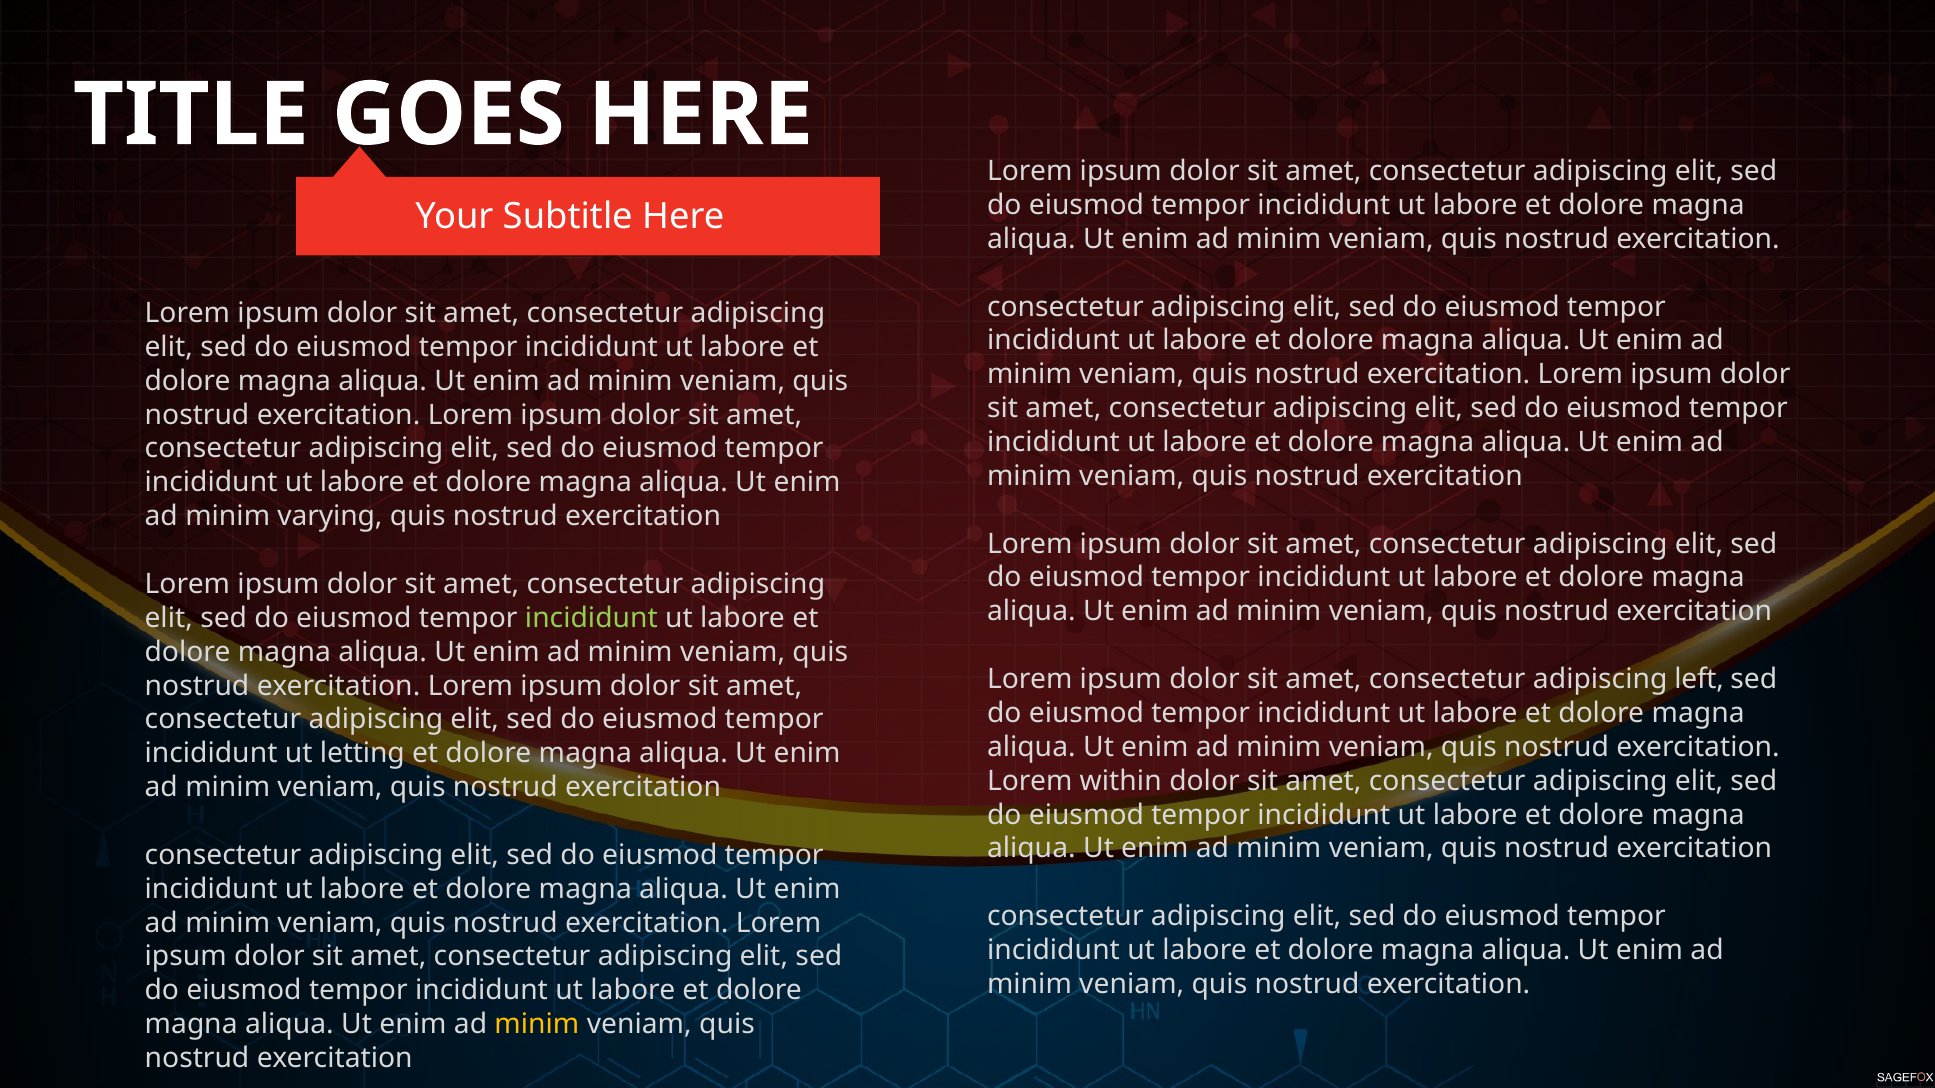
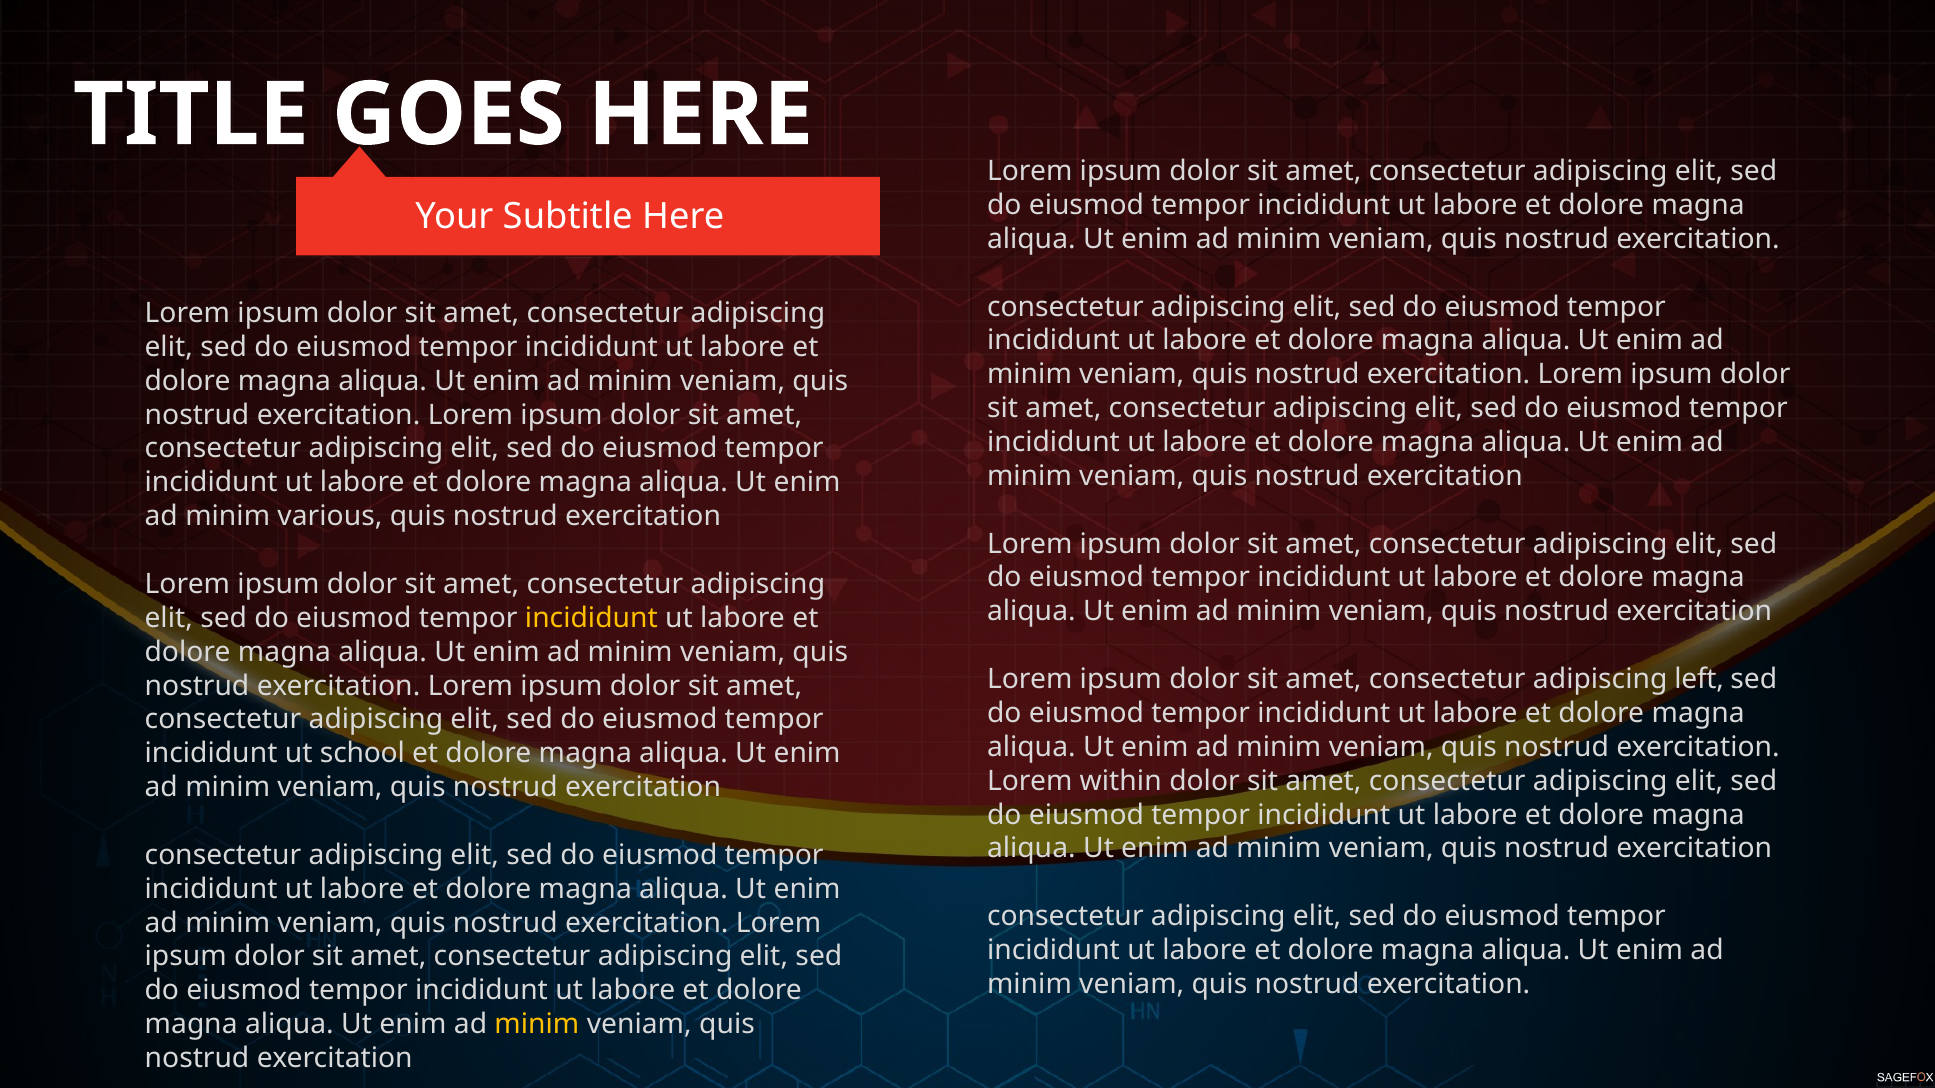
varying: varying -> various (330, 517)
incididunt colour: light green -> yellow (591, 618)
letting: letting -> school (362, 754)
